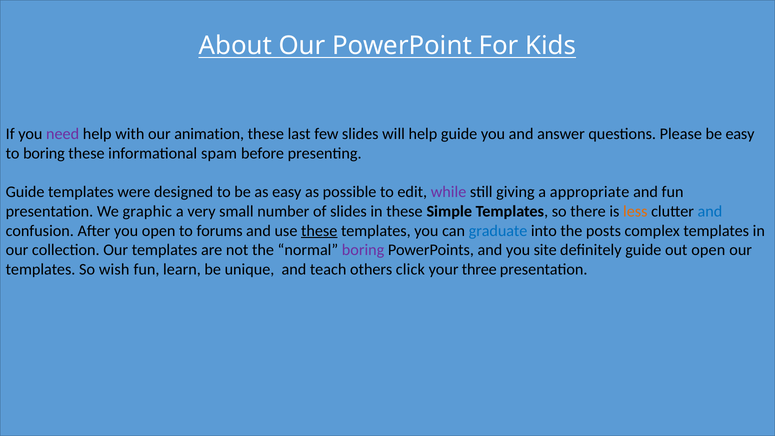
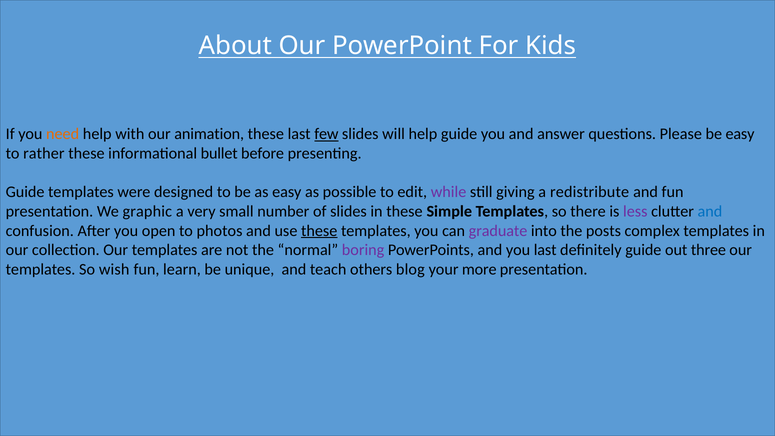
need colour: purple -> orange (63, 134)
few underline: none -> present (326, 134)
to boring: boring -> rather (44, 153)
spam: spam -> bullet (219, 153)
appropriate: appropriate -> redistribute (590, 192)
less colour: orange -> purple (635, 211)
forums: forums -> photos (219, 231)
graduate colour: blue -> purple (498, 231)
you site: site -> last (545, 250)
out open: open -> three (708, 250)
click: click -> blog (410, 269)
three: three -> more (479, 269)
